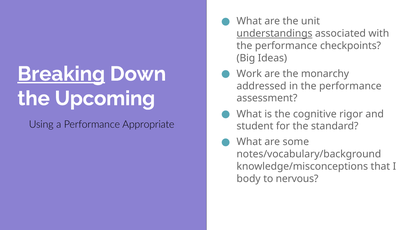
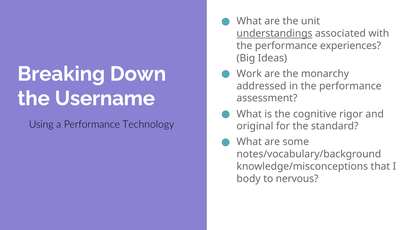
checkpoints: checkpoints -> experiences (351, 46)
Breaking underline: present -> none (61, 74)
Upcoming: Upcoming -> Username (105, 98)
Appropriate: Appropriate -> Technology (148, 124)
student: student -> original (255, 126)
